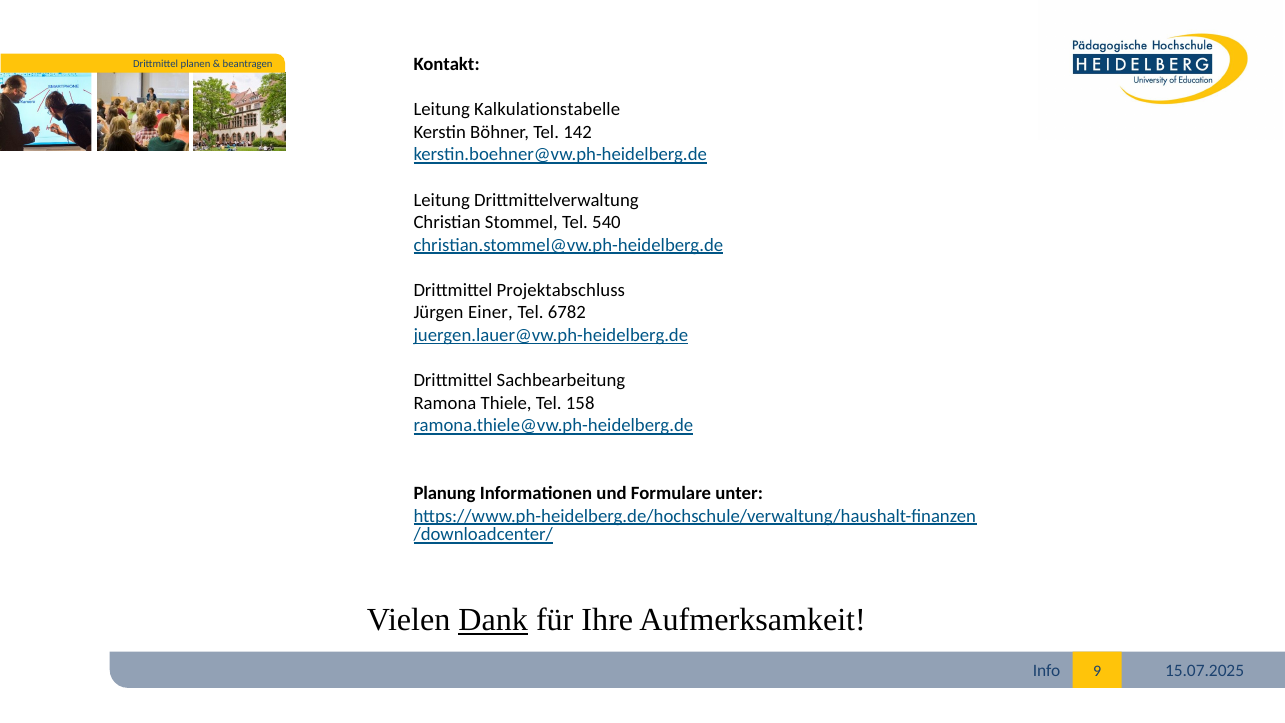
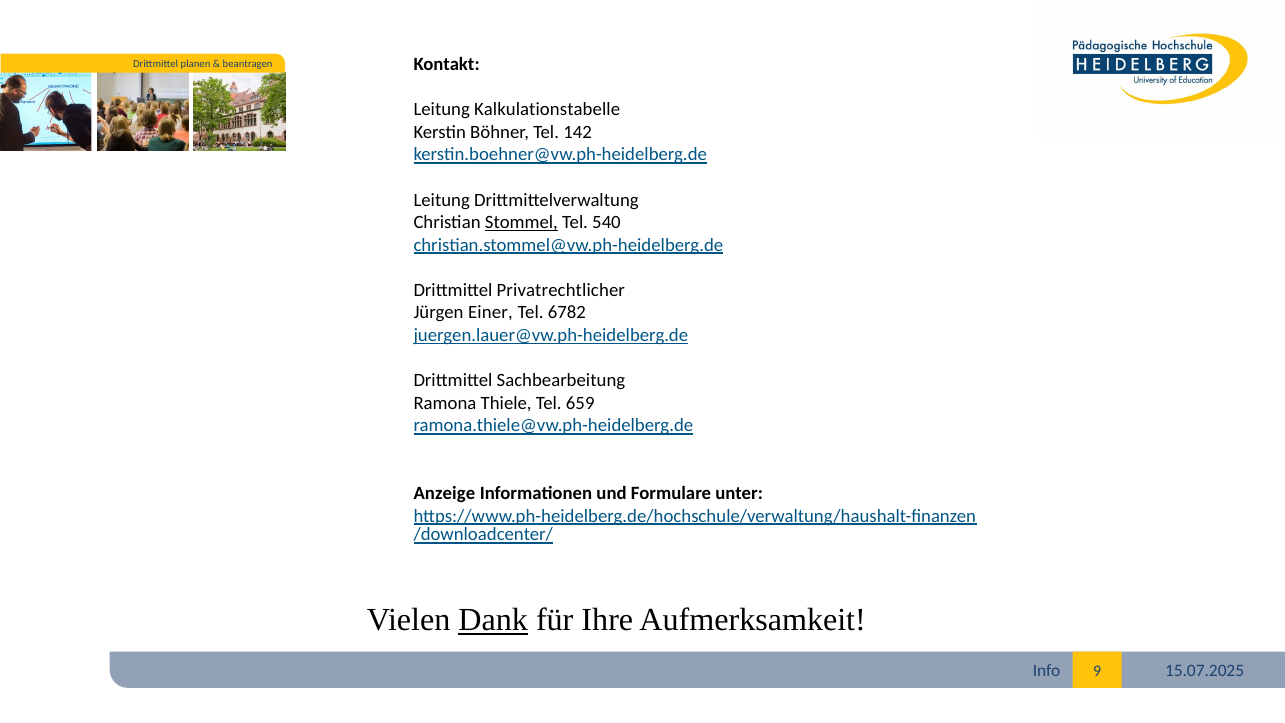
Stommel underline: none -> present (521, 222)
Projektabschluss: Projektabschluss -> Privatrechtlicher (561, 290)
158: 158 -> 659 (580, 403)
Planung: Planung -> Anzeige (444, 493)
